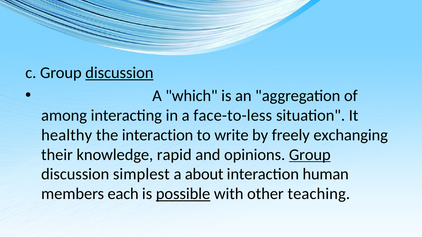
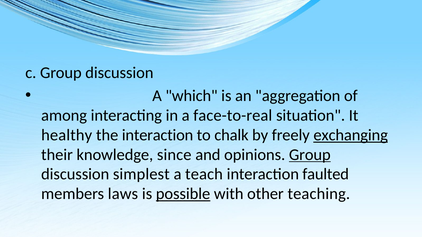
discussion underline: present -> none (119, 73)
face-to-less: face-to-less -> face-to-real (233, 116)
write: write -> chalk (231, 135)
exchanging underline: none -> present (351, 135)
rapid: rapid -> since (174, 155)
about: about -> teach (204, 175)
human: human -> faulted (326, 175)
each: each -> laws (123, 194)
